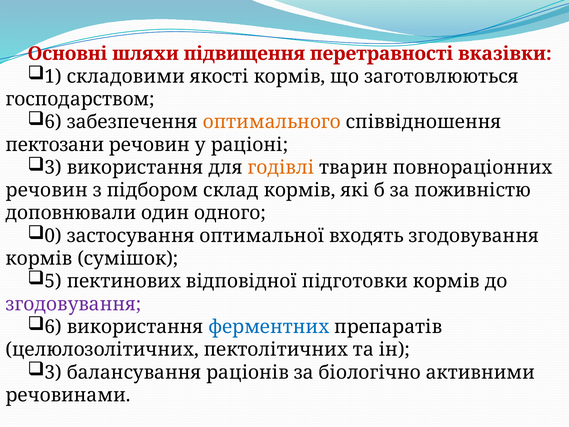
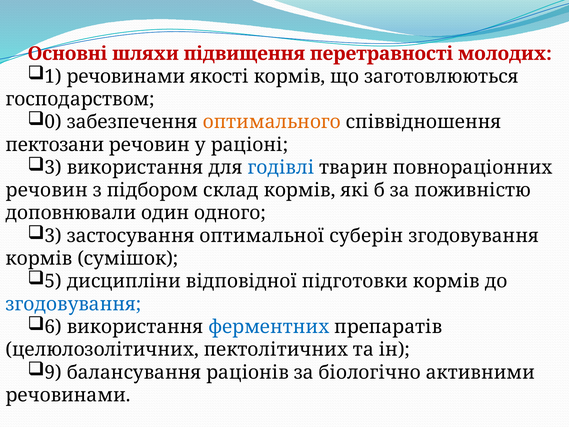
вказівки: вказівки -> молодих (505, 54)
1 складовими: складовими -> речовинами (126, 76)
6: 6 -> 0 (53, 122)
годівлі colour: orange -> blue (281, 167)
0: 0 -> 3 (53, 236)
входять: входять -> суберін (366, 236)
пектинових: пектинових -> дисципліни (124, 281)
згодовування colour: purple -> blue (73, 304)
3: 3 -> 9 (53, 372)
